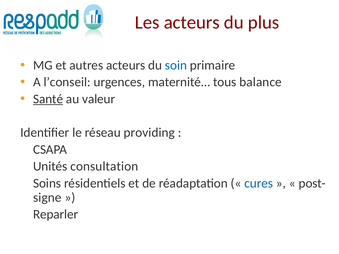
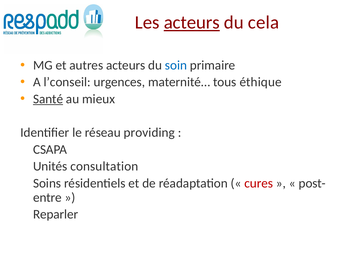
acteurs underline: none -> present (192, 23)
plus: plus -> cela (264, 23)
balance: balance -> éthique (261, 82)
valeur: valeur -> mieux (99, 99)
cures colour: blue -> red (259, 183)
signe: signe -> entre (47, 198)
